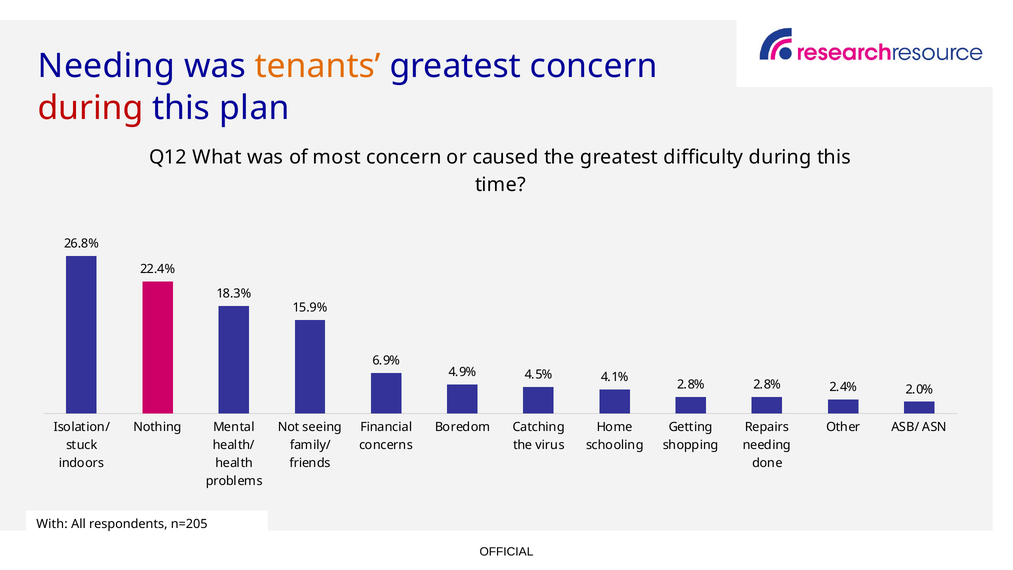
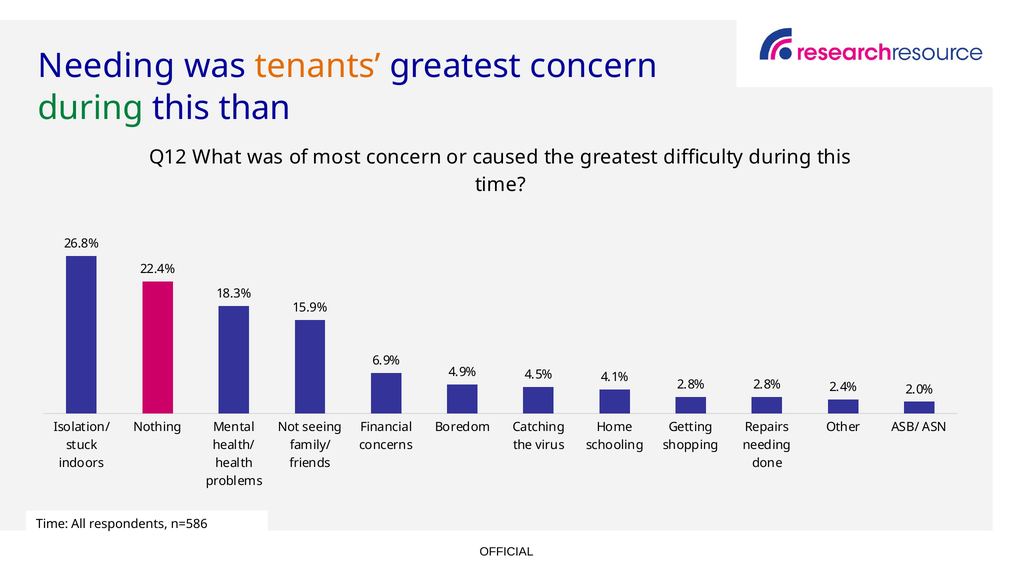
during colour: red -> green (91, 108)
plan: plan -> than (255, 108)
With: With -> Time (52, 524)
n=205: n=205 -> n=586 (189, 524)
